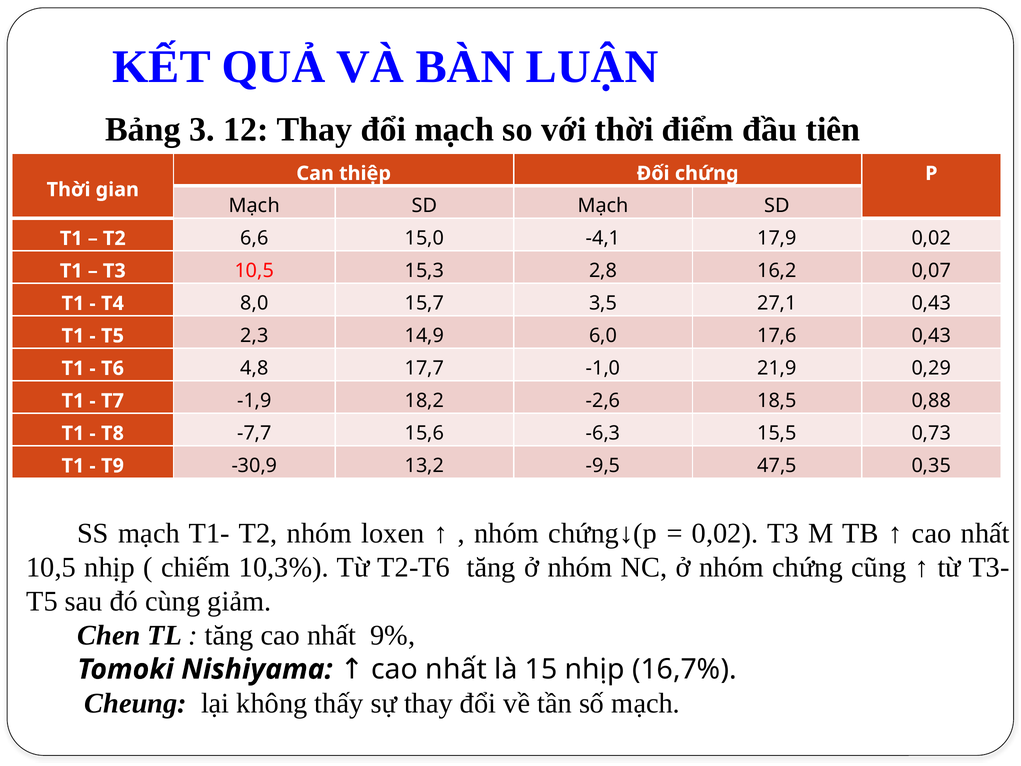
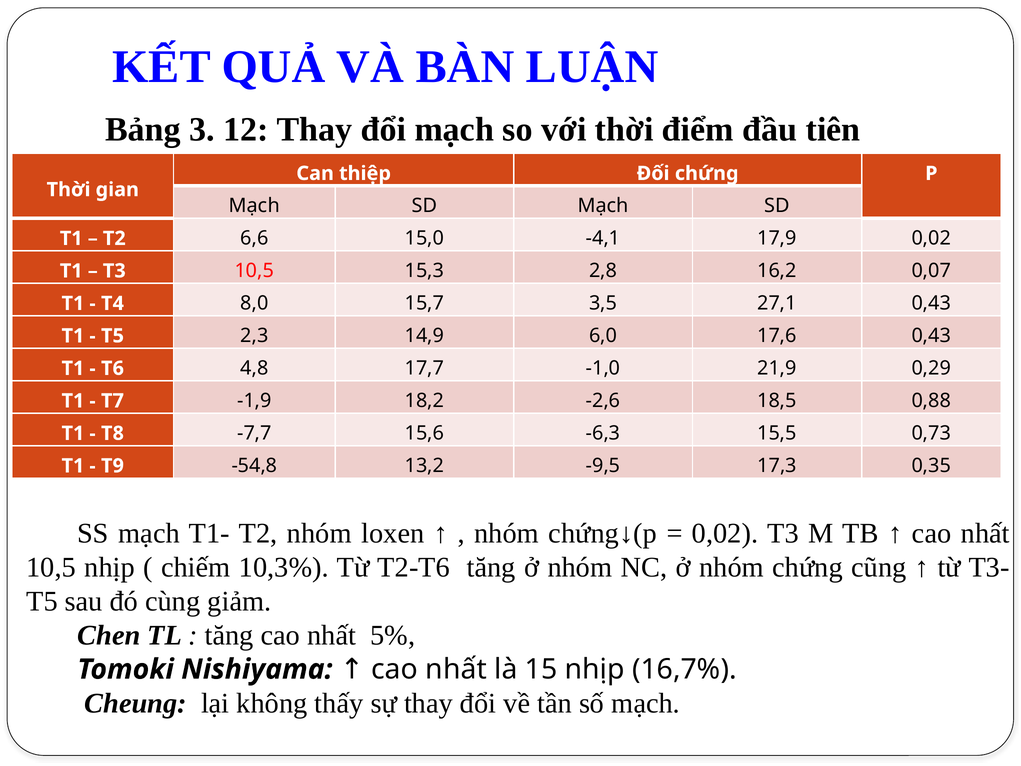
-30,9: -30,9 -> -54,8 (254, 466)
47,5: 47,5 -> 17,3 (777, 466)
9%: 9% -> 5% (393, 635)
